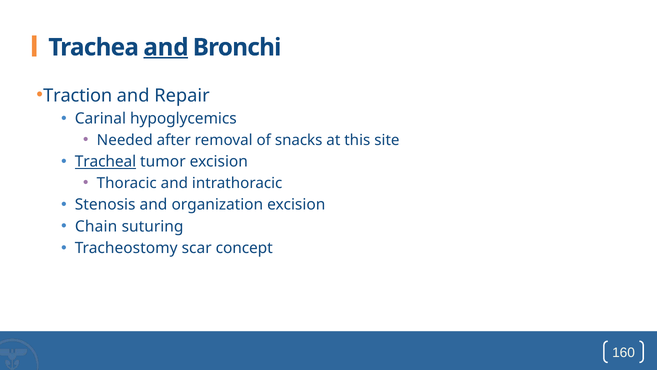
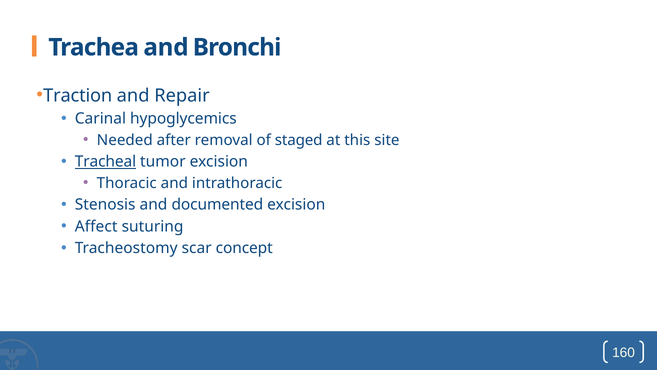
and underline: present -> none (166, 47)
snacks: snacks -> staged (299, 140)
organization: organization -> documented (217, 204)
Chain: Chain -> Affect (96, 226)
